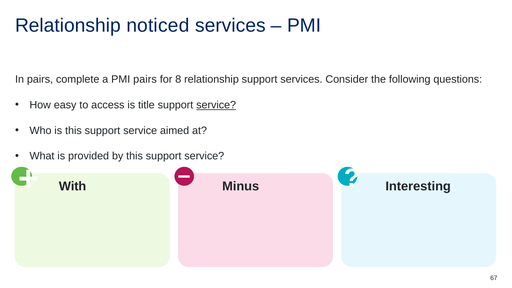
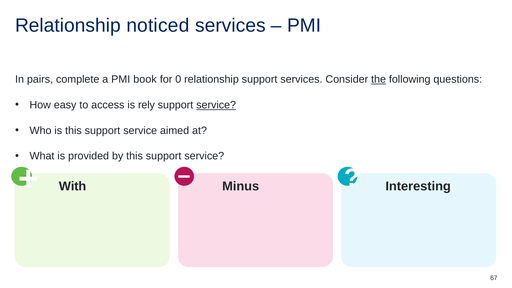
PMI pairs: pairs -> book (145, 79)
8: 8 -> 0 (178, 79)
the underline: none -> present (379, 79)
title: title -> rely (146, 105)
